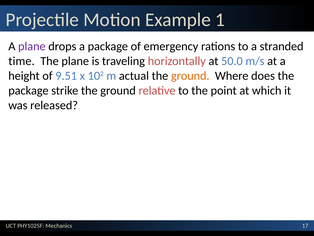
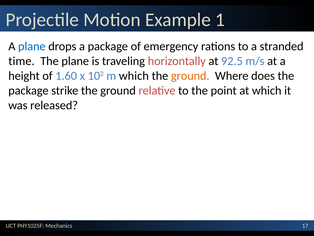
plane colour: purple -> blue (32, 46)
50.0: 50.0 -> 92.5 (232, 61)
9.51: 9.51 -> 1.60 (66, 76)
m actual: actual -> which (134, 76)
